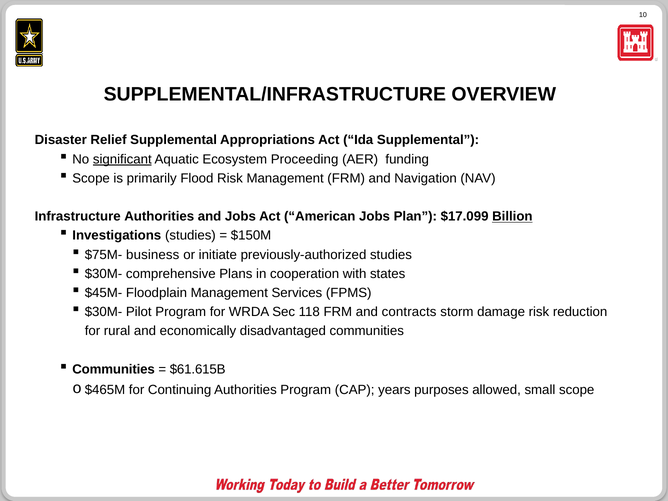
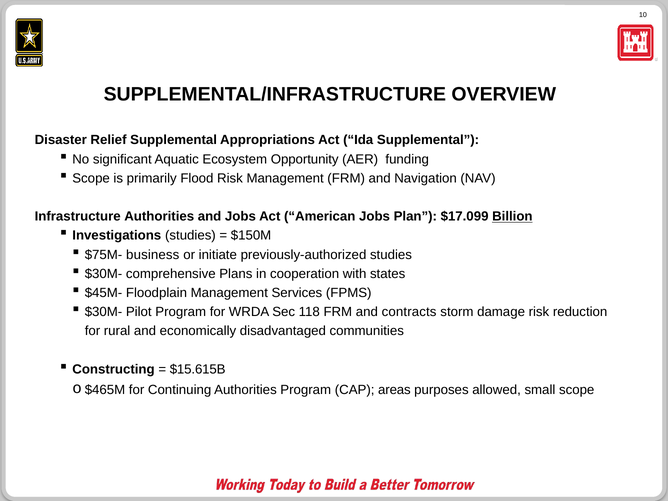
significant underline: present -> none (122, 159)
Proceeding: Proceeding -> Opportunity (305, 159)
Communities: Communities -> Constructing (113, 369)
$61.615B: $61.615B -> $15.615B (198, 369)
years: years -> areas (394, 390)
